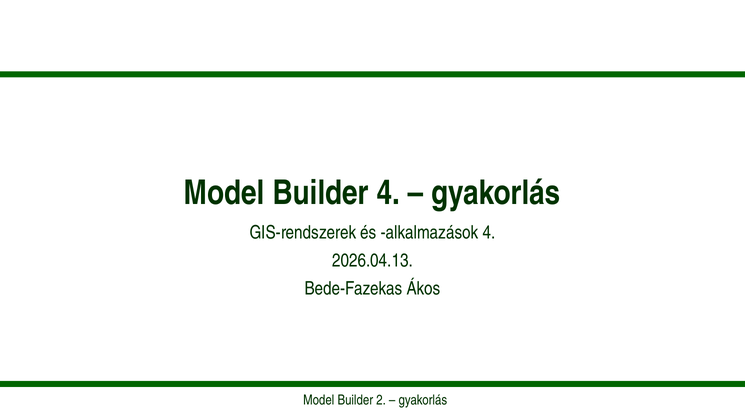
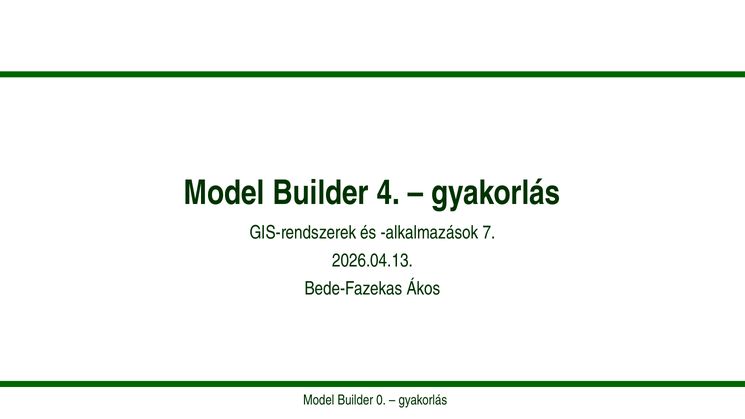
alkalmazások 4: 4 -> 7 (489, 233)
2: 2 -> 0 (381, 400)
